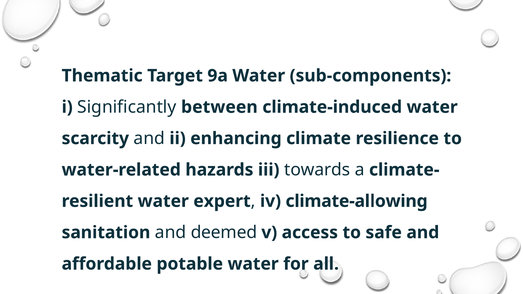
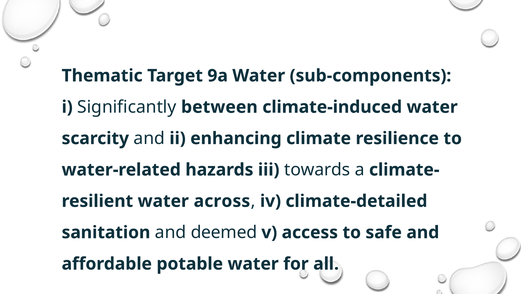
expert: expert -> across (222, 201)
climate-allowing: climate-allowing -> climate-detailed (356, 201)
